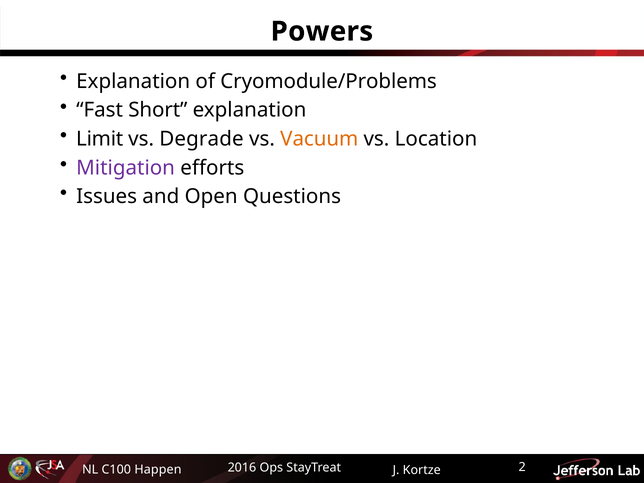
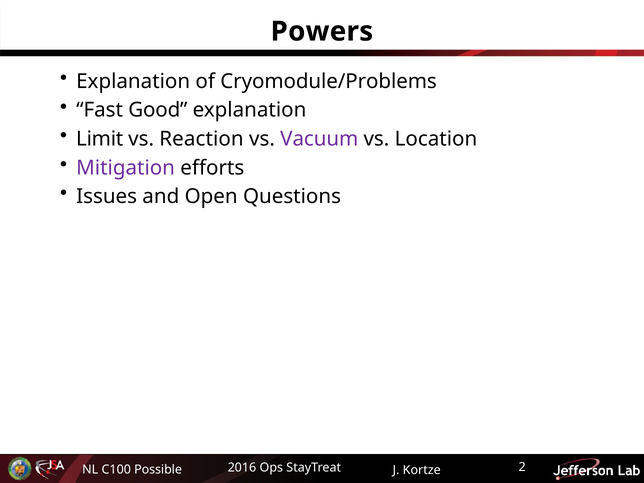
Short: Short -> Good (158, 110)
Degrade: Degrade -> Reaction (202, 139)
Vacuum colour: orange -> purple (319, 139)
Happen: Happen -> Possible (158, 470)
